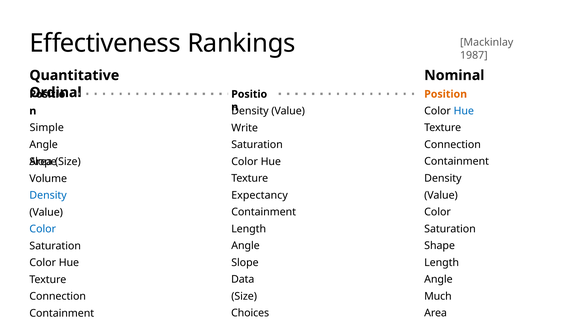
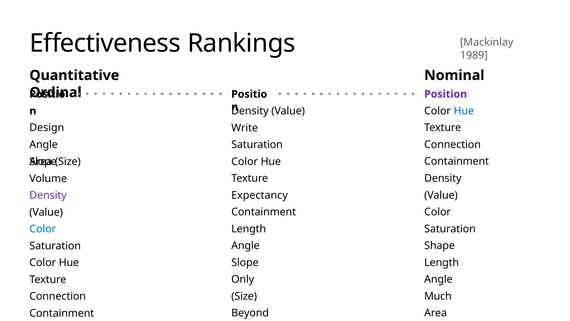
1987: 1987 -> 1989 (474, 55)
Position colour: orange -> purple (446, 94)
Simple: Simple -> Design (47, 128)
Density colour: blue -> purple (48, 195)
Data: Data -> Only (243, 279)
Choices: Choices -> Beyond (250, 313)
